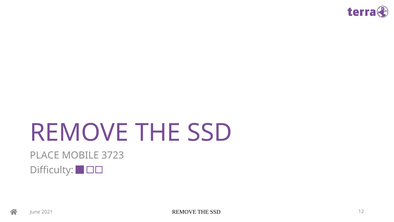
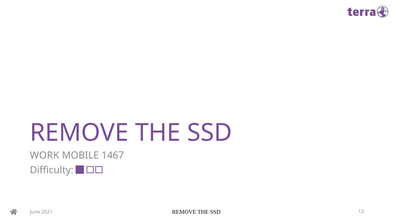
PLACE: PLACE -> WORK (45, 155)
3723: 3723 -> 1467 (113, 155)
